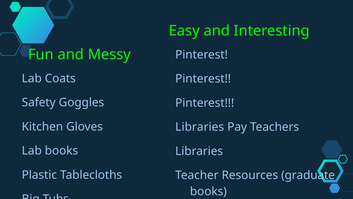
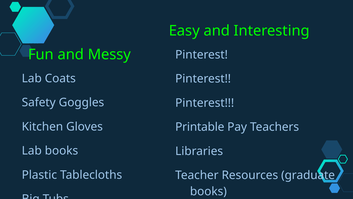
Libraries: Libraries -> Printable (200, 127)
